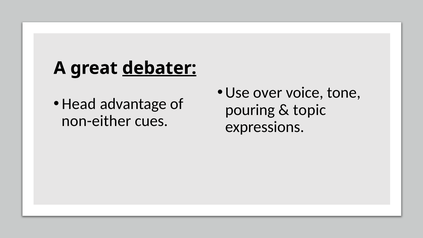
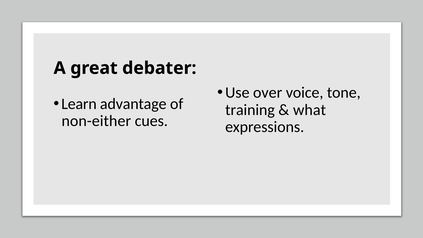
debater underline: present -> none (159, 68)
Head: Head -> Learn (79, 104)
pouring: pouring -> training (250, 110)
topic: topic -> what (310, 110)
